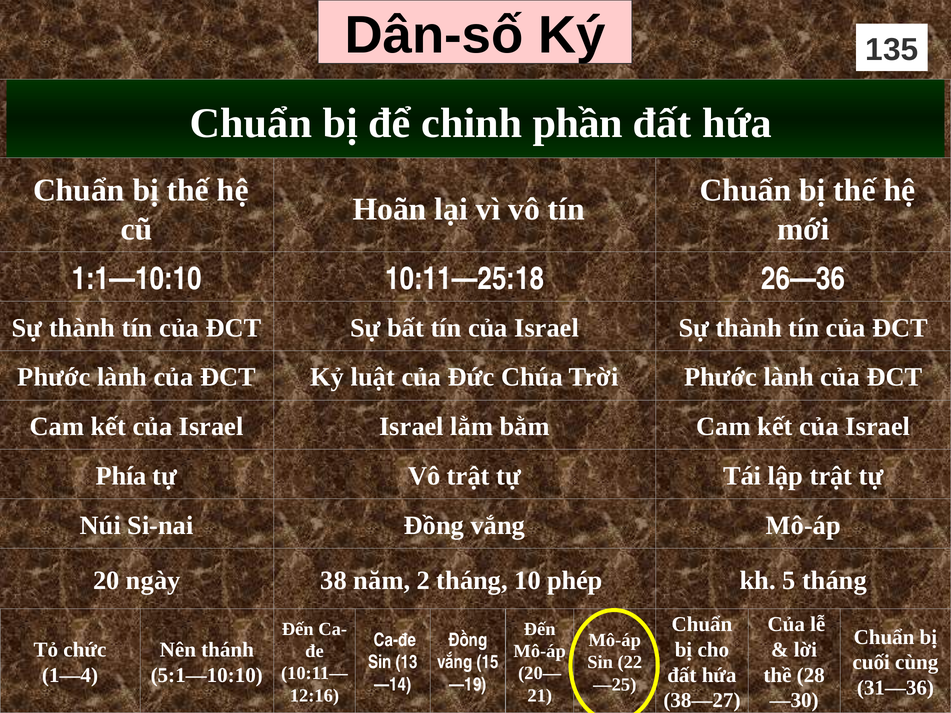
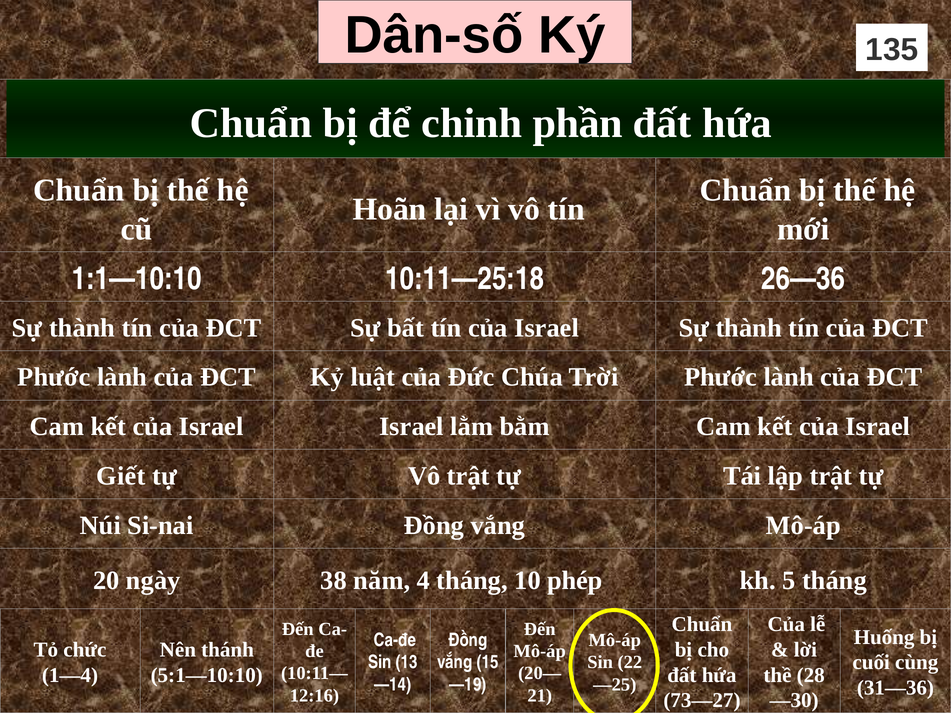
Phía: Phía -> Giết (121, 476)
2: 2 -> 4 (423, 581)
Chuẩn: Chuẩn -> Huống (884, 637)
38—27: 38—27 -> 73—27 (702, 701)
